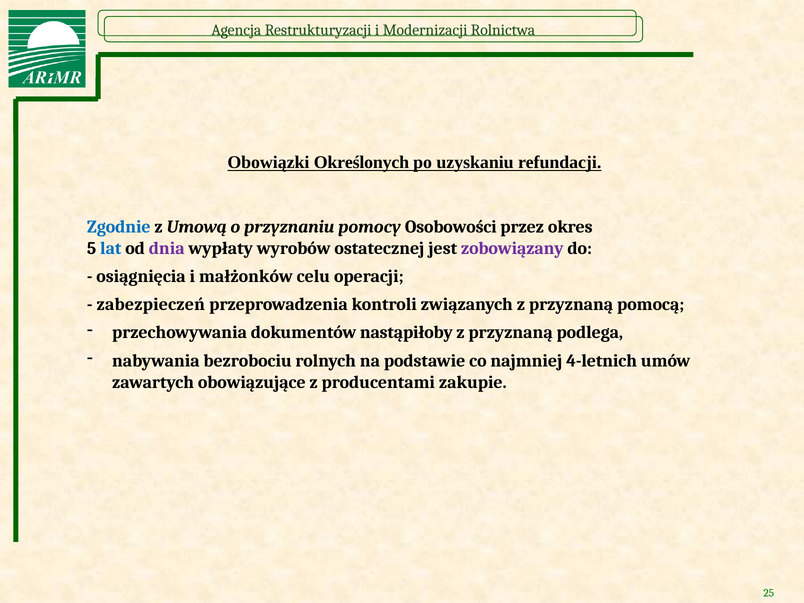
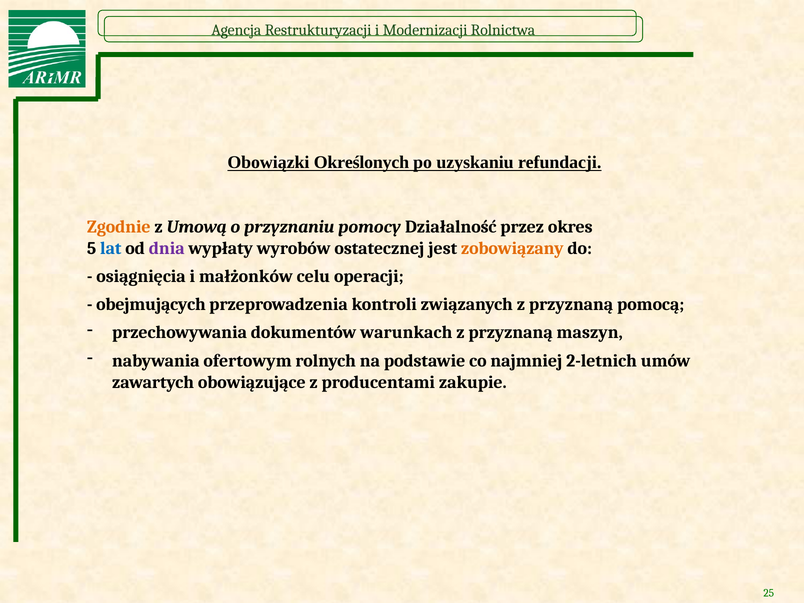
Zgodnie colour: blue -> orange (119, 227)
Osobowości: Osobowości -> Działalność (451, 227)
zobowiązany colour: purple -> orange (512, 248)
zabezpieczeń: zabezpieczeń -> obejmujących (151, 304)
nastąpiłoby: nastąpiłoby -> warunkach (406, 333)
podlega: podlega -> maszyn (590, 333)
bezrobociu: bezrobociu -> ofertowym (248, 361)
4-letnich: 4-letnich -> 2-letnich (602, 361)
